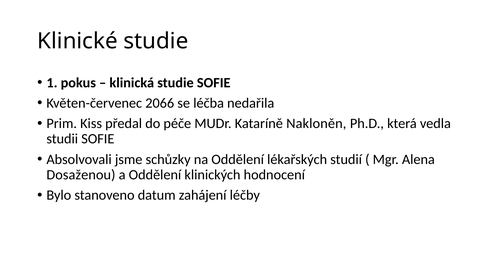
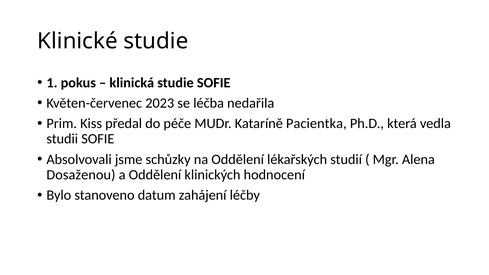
2066: 2066 -> 2023 (160, 103)
Nakloněn: Nakloněn -> Pacientka (316, 124)
